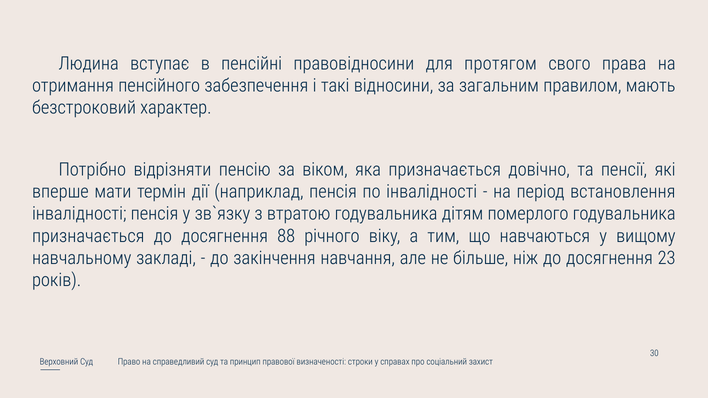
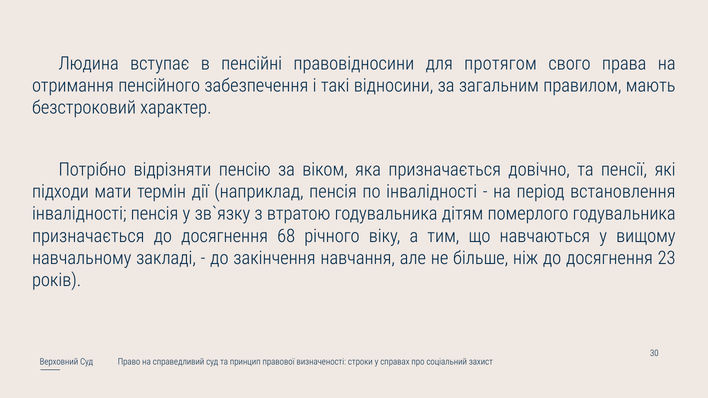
вперше: вперше -> підходи (60, 192)
88: 88 -> 68 (286, 236)
